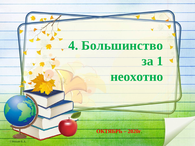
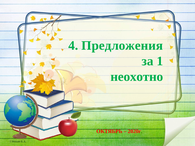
Большинство: Большинство -> Предложения (122, 46)
